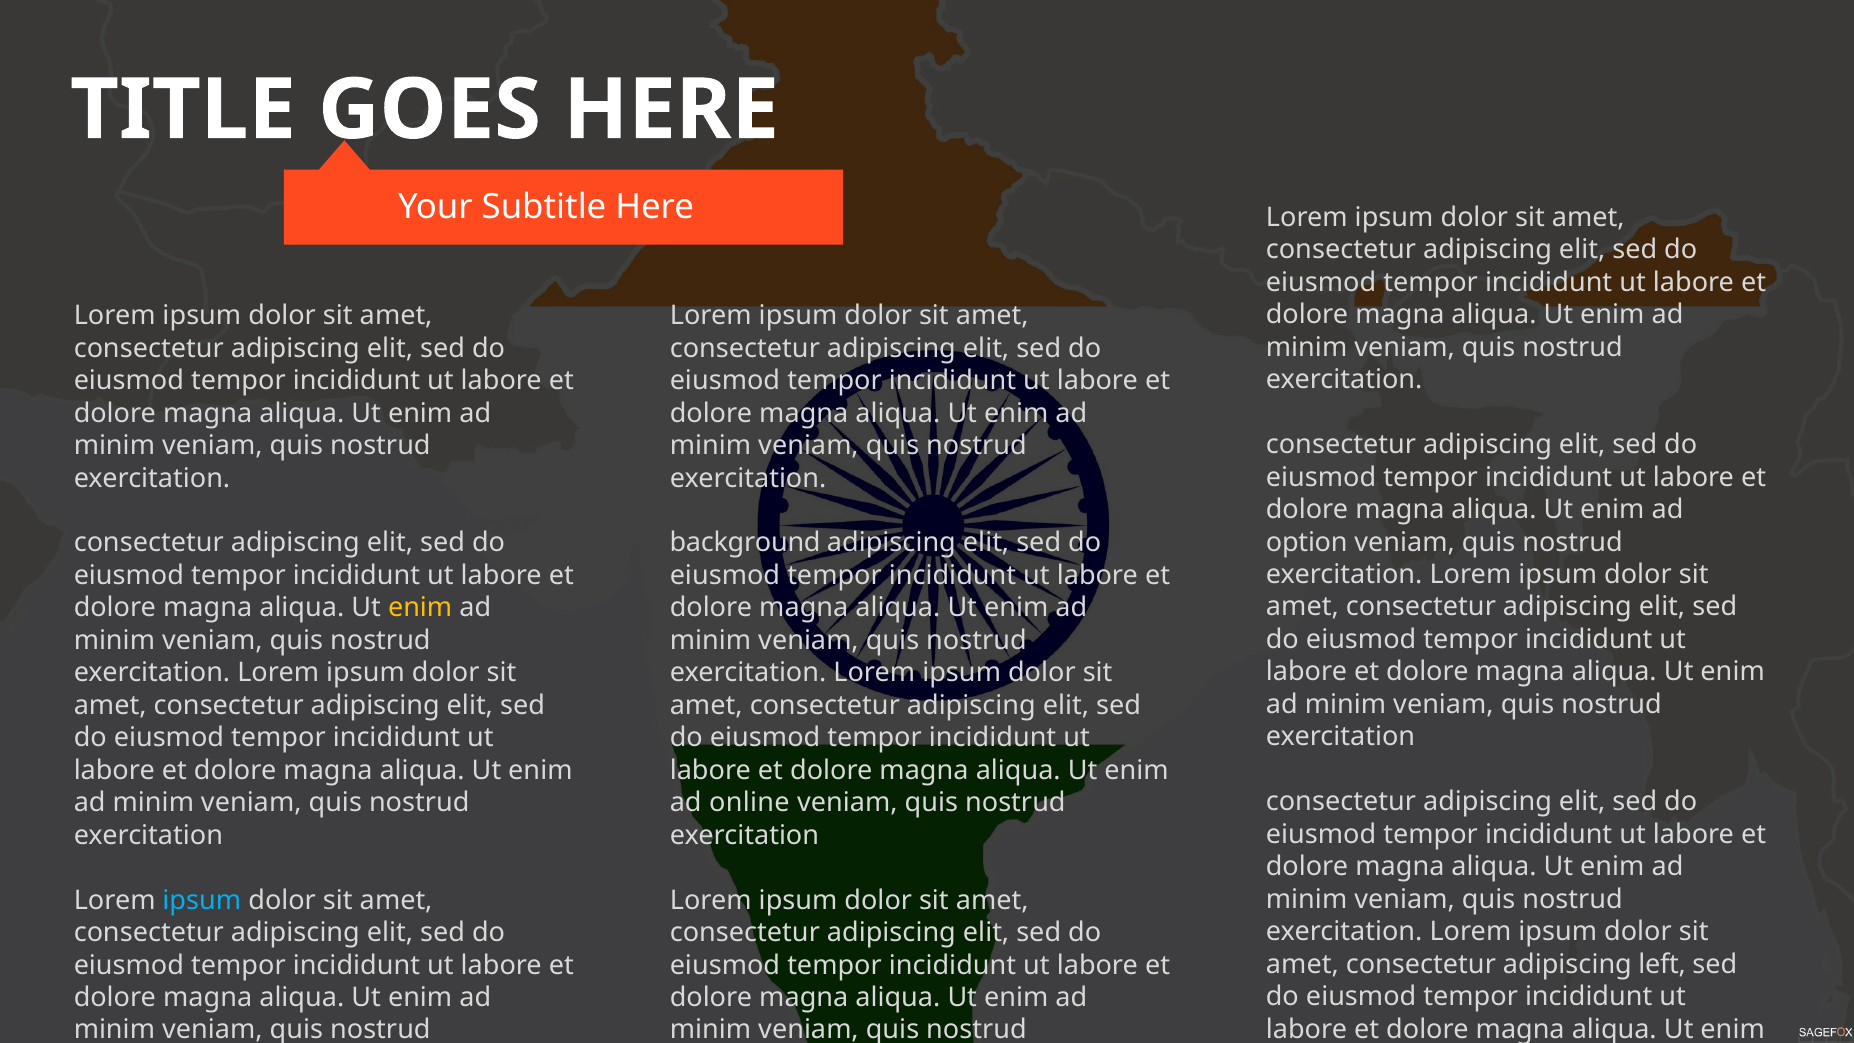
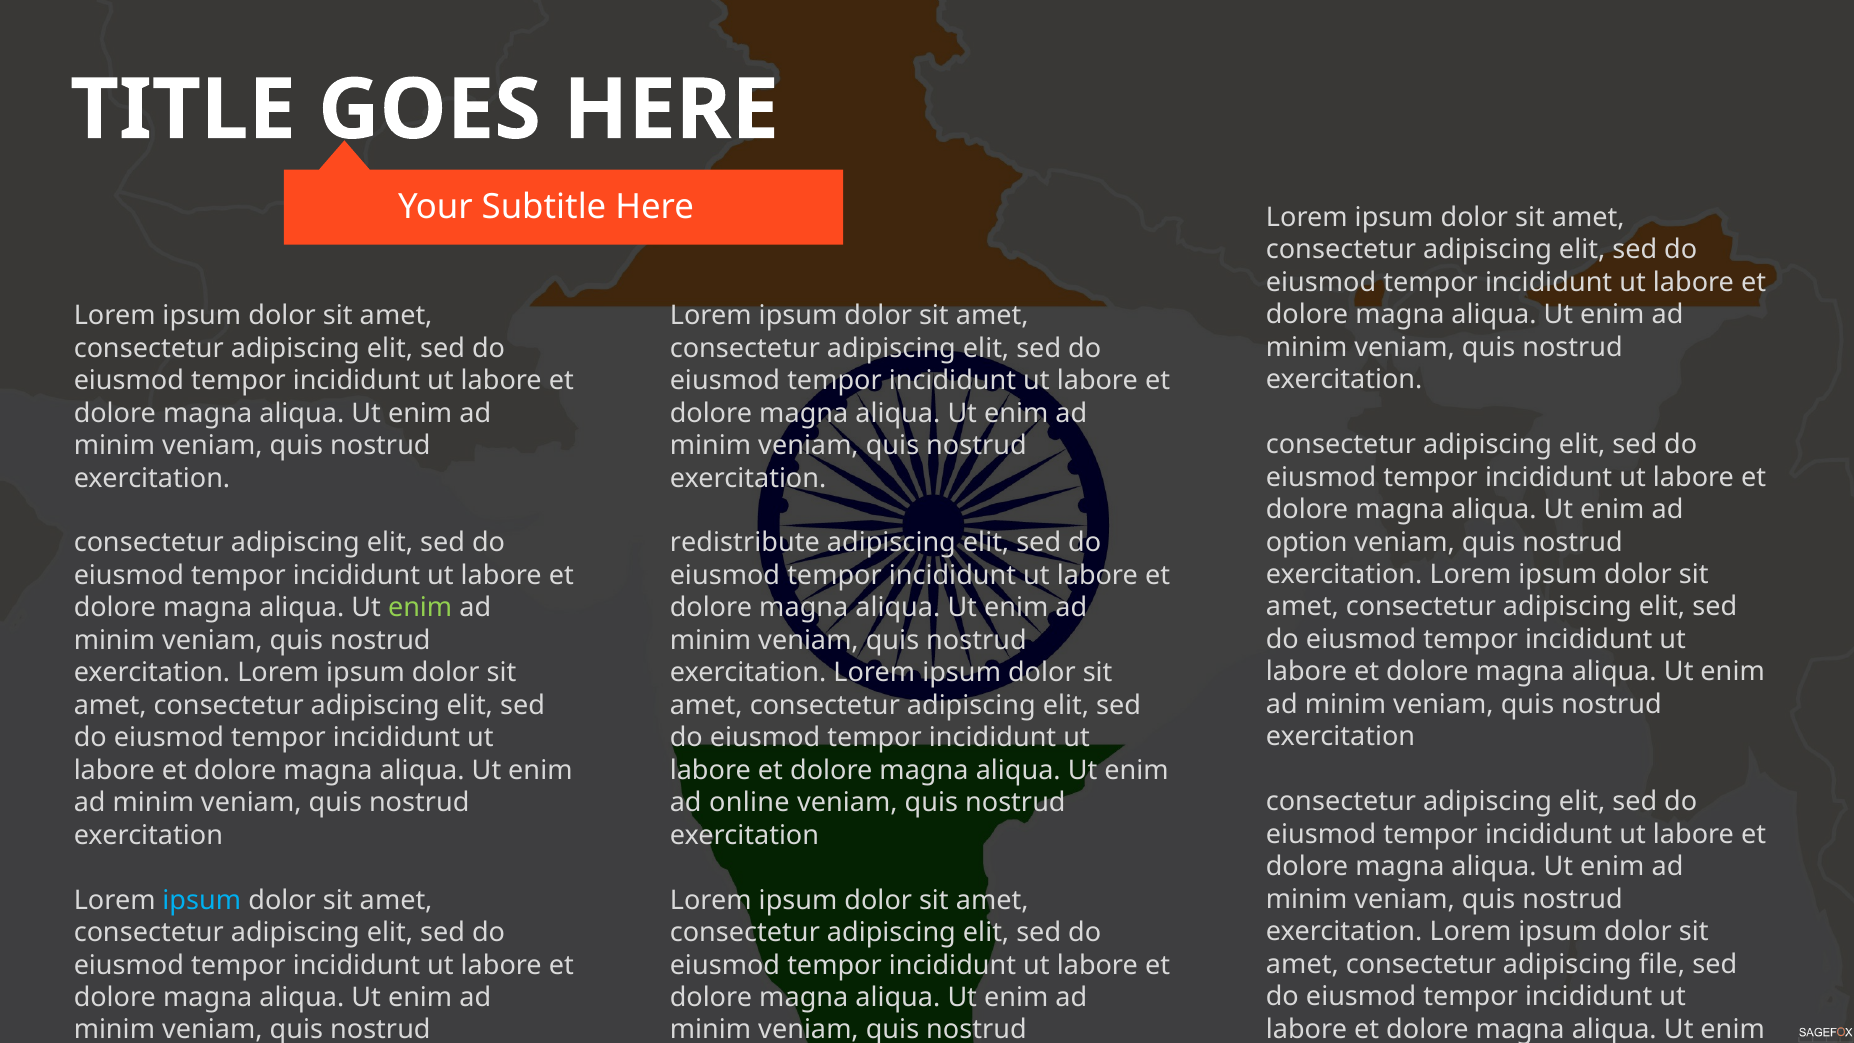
background: background -> redistribute (745, 543)
enim colour: yellow -> light green (420, 608)
left: left -> file (1662, 964)
